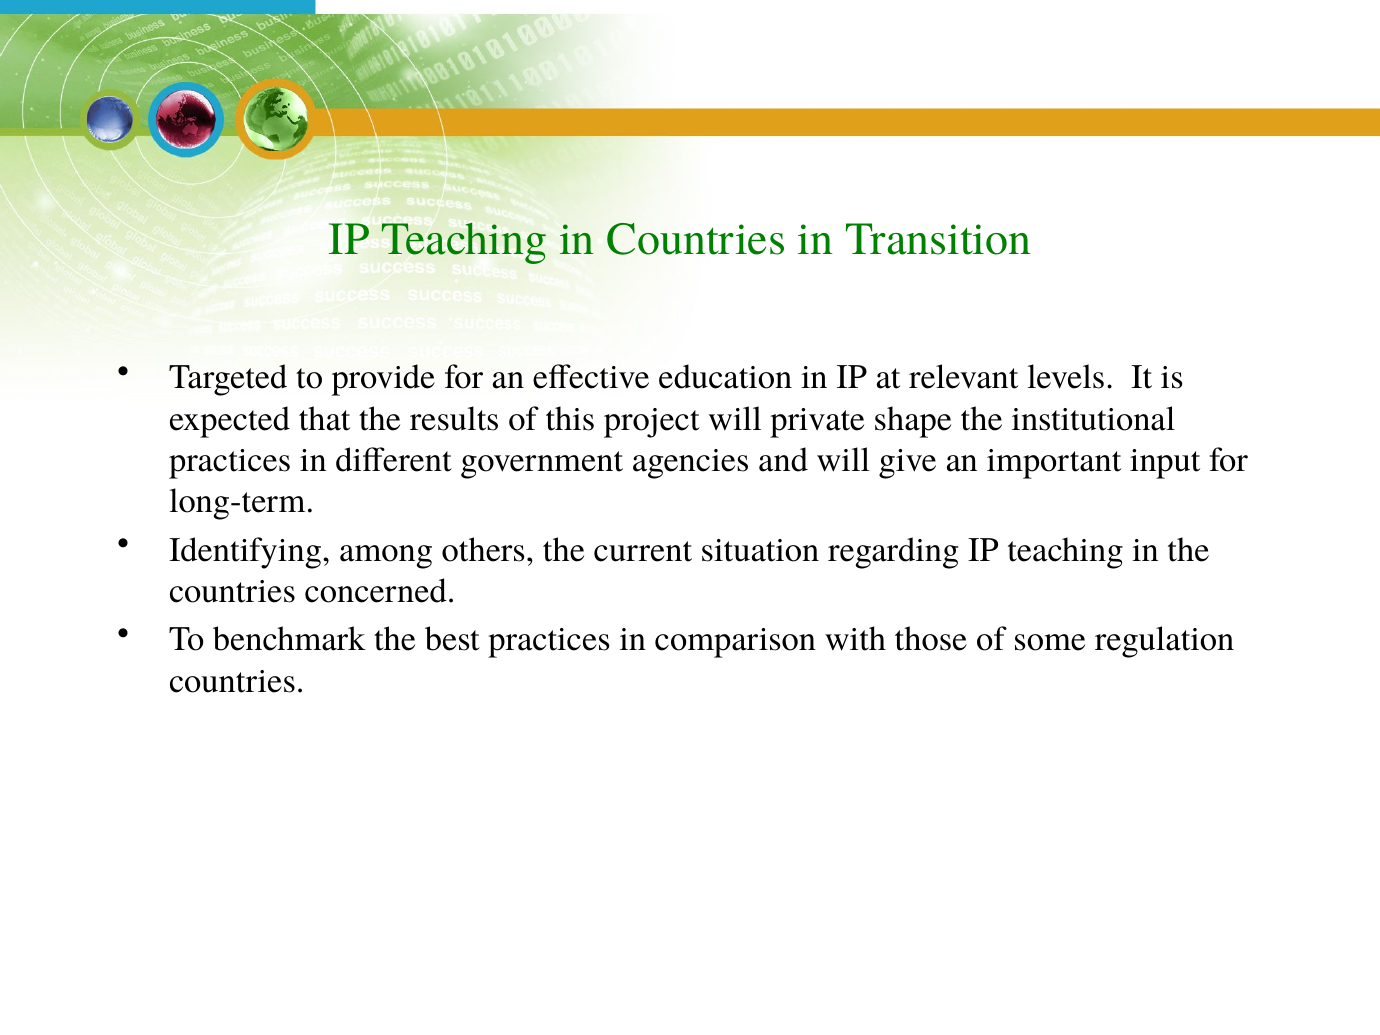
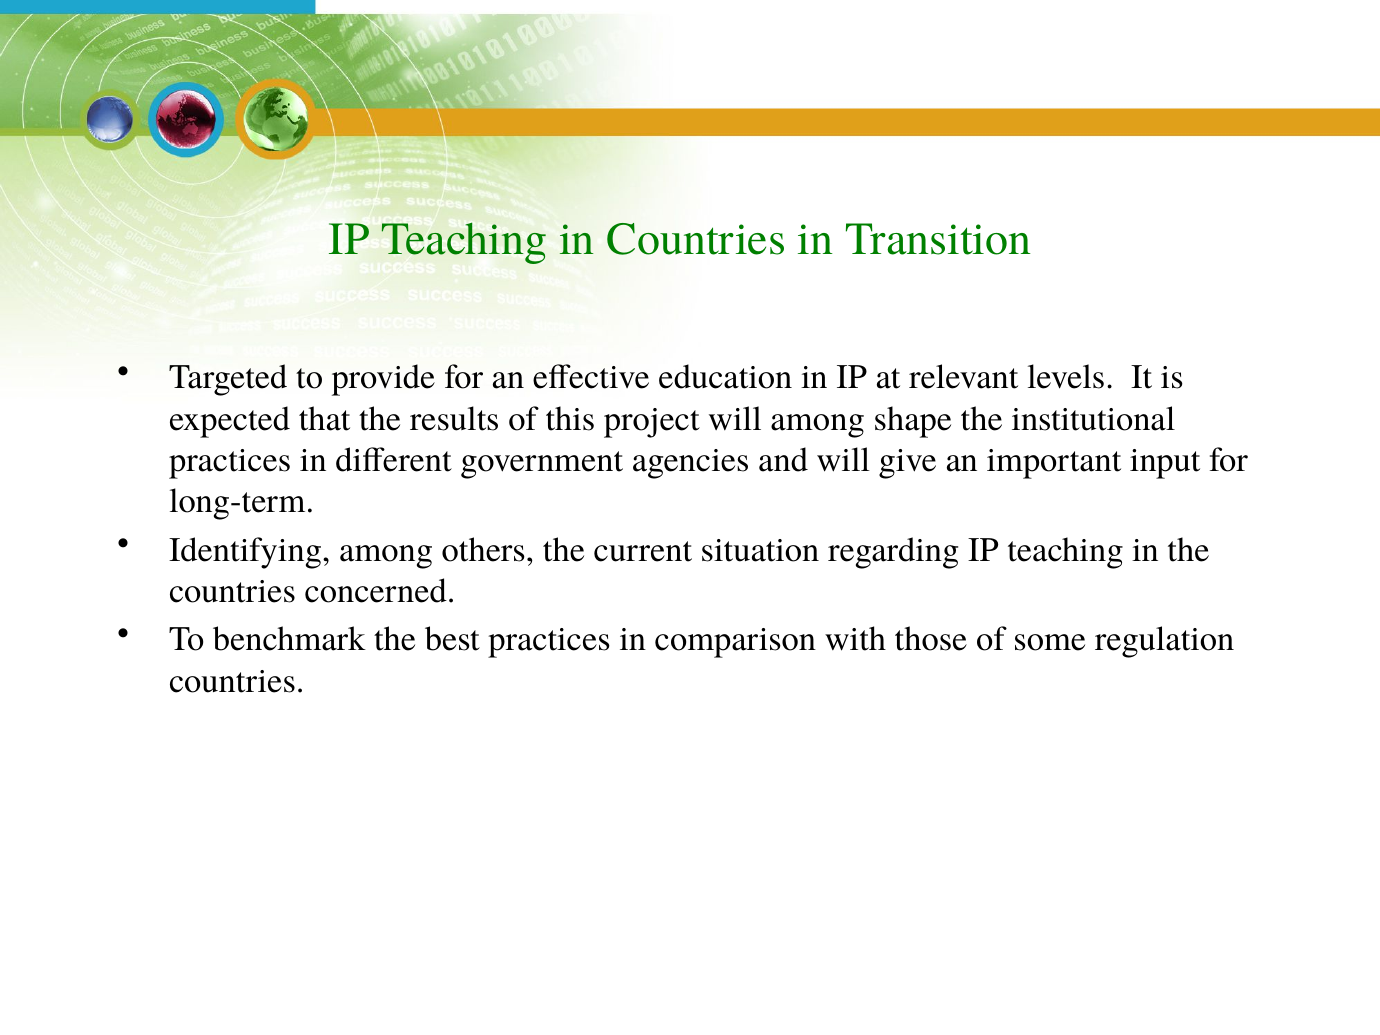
will private: private -> among (818, 419)
